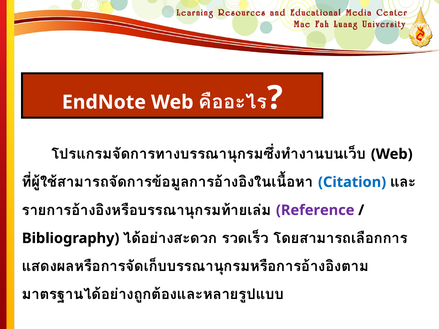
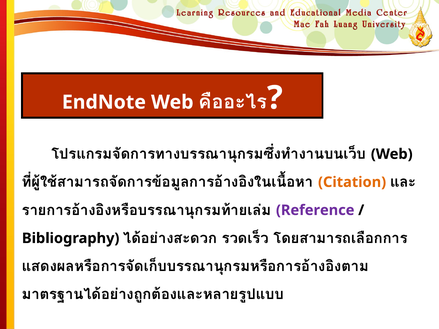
Citation colour: blue -> orange (352, 182)
